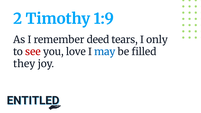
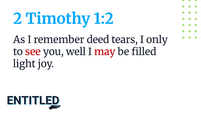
1:9: 1:9 -> 1:2 (104, 19)
love: love -> well (76, 52)
may colour: blue -> red (105, 52)
they: they -> light (24, 64)
